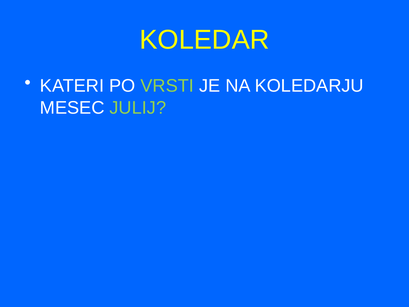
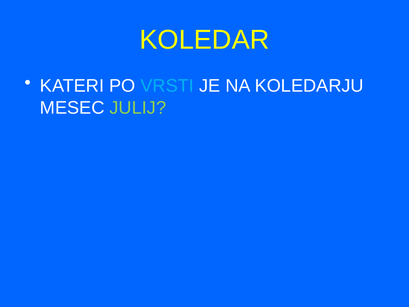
VRSTI colour: light green -> light blue (167, 86)
